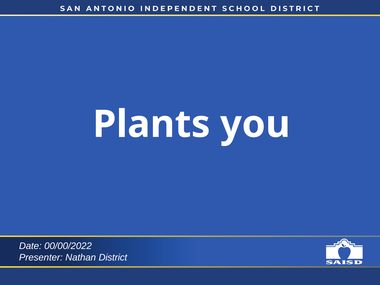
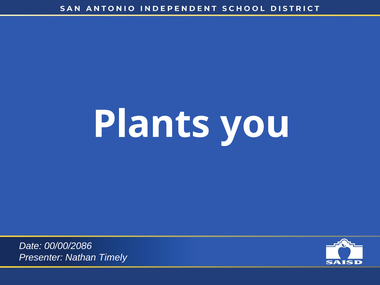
00/00/2022: 00/00/2022 -> 00/00/2086 (68, 246)
District: District -> Timely (113, 258)
